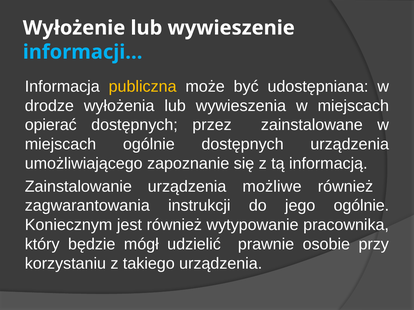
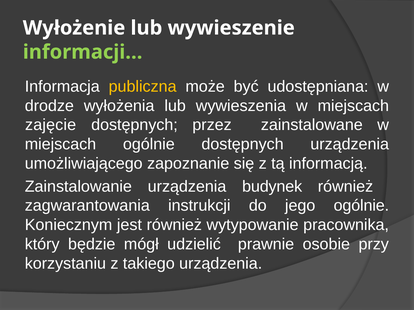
informacji… colour: light blue -> light green (83, 52)
opierać: opierać -> zajęcie (51, 125)
możliwe: możliwe -> budynek (272, 187)
